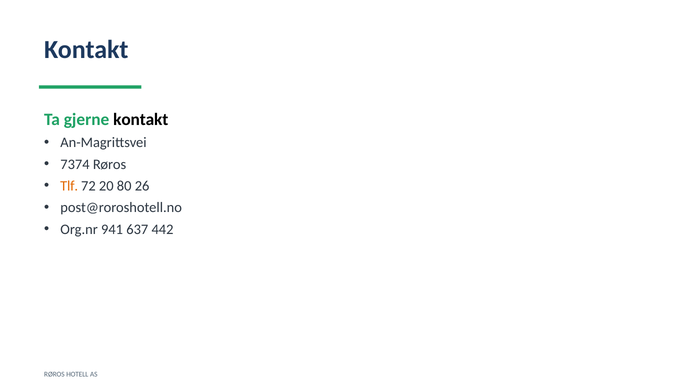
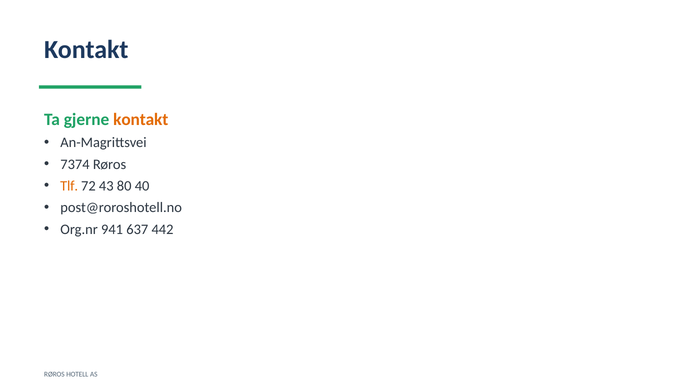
kontakt colour: black -> orange (141, 119)
20: 20 -> 43 (106, 186)
26: 26 -> 40 (142, 186)
